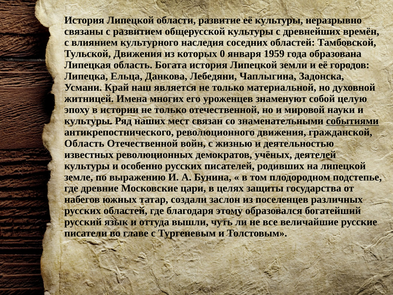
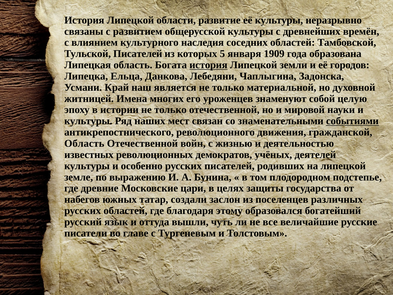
Тульской Движения: Движения -> Писателей (138, 54)
0: 0 -> 5 (222, 54)
1959: 1959 -> 1909 (274, 54)
история underline: none -> present (208, 65)
